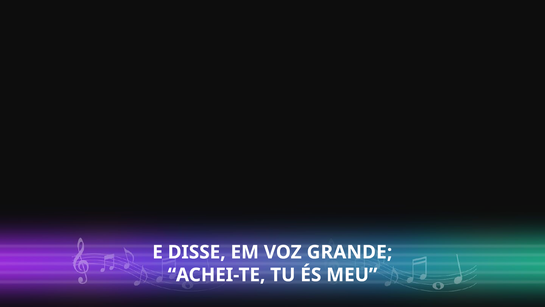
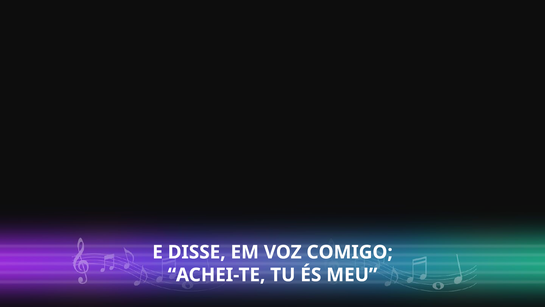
GRANDE: GRANDE -> COMIGO (350, 252)
